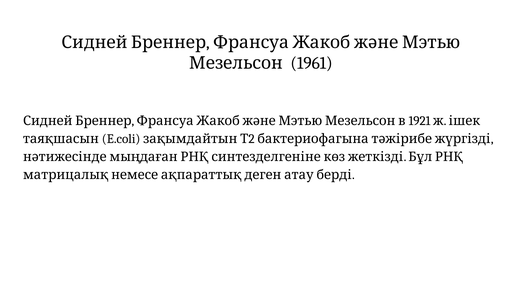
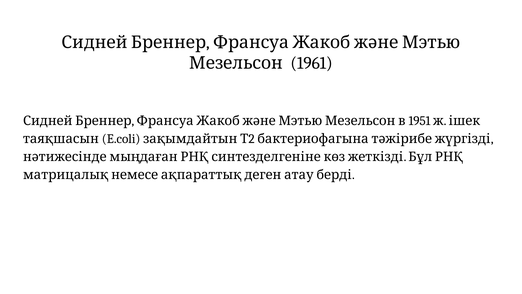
1921: 1921 -> 1951 (419, 121)
